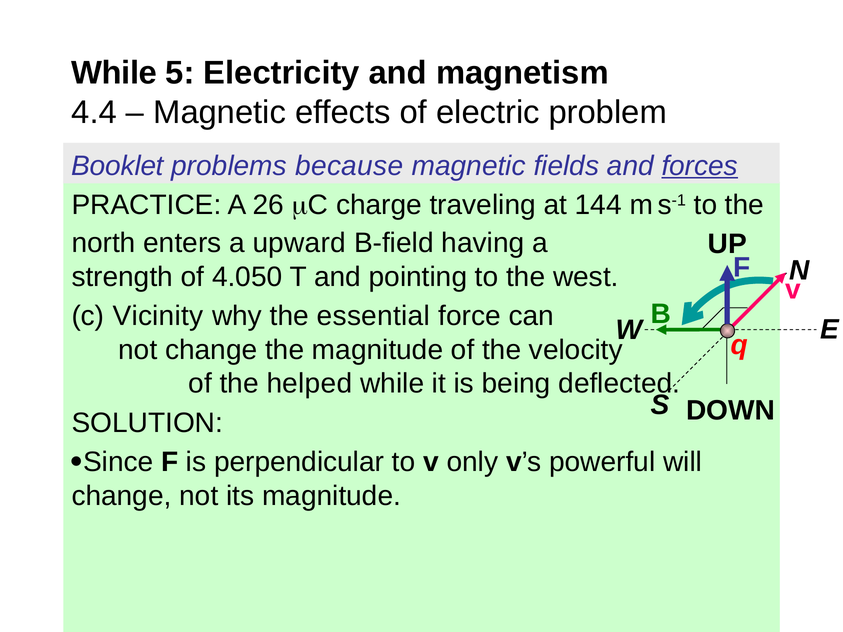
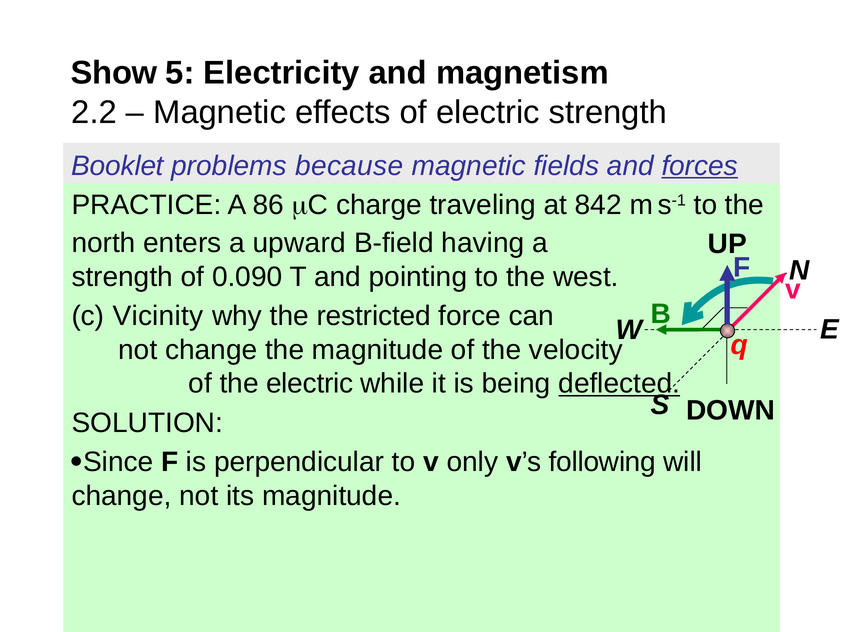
While: While -> Show (114, 73)
4.4: 4.4 -> 2.2 (94, 112)
electric problem: problem -> strength (608, 112)
26: 26 -> 86 (268, 205)
144: 144 -> 842 (598, 205)
4.050: 4.050 -> 0.090 (247, 277)
essential: essential -> restricted (374, 316)
the helped: helped -> electric (310, 384)
deflected underline: none -> present (619, 384)
powerful: powerful -> following (602, 462)
